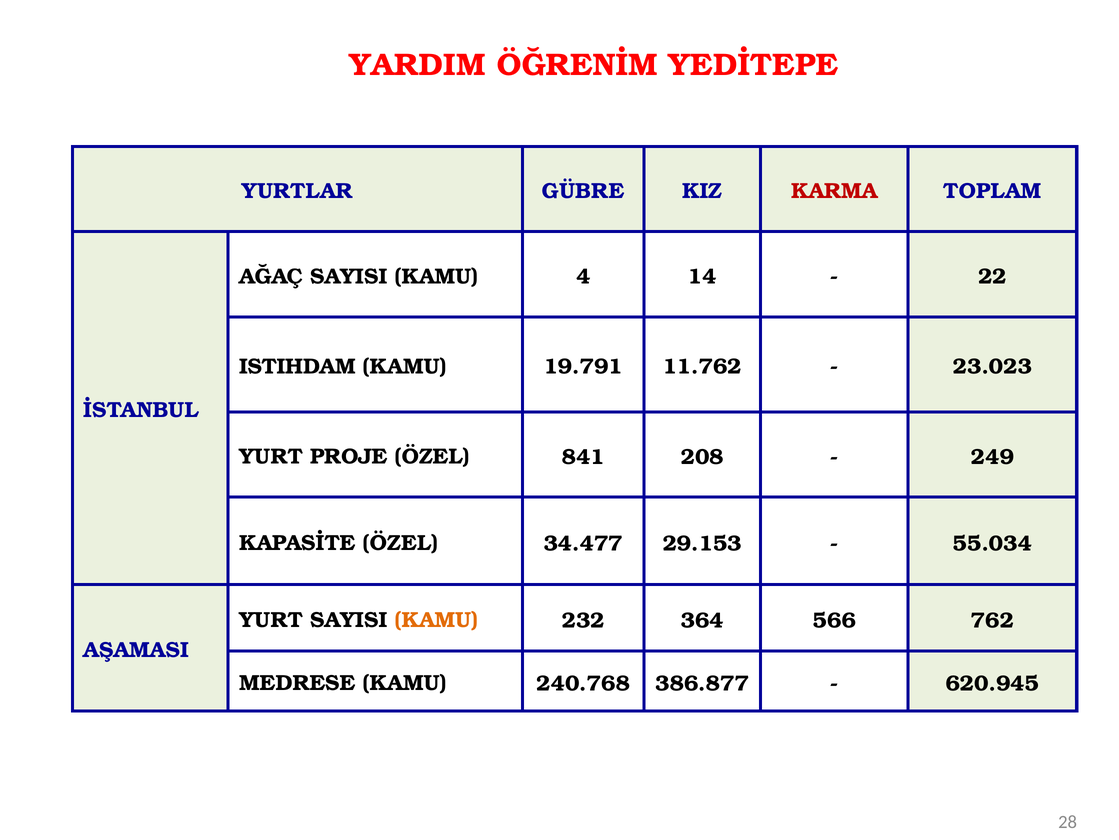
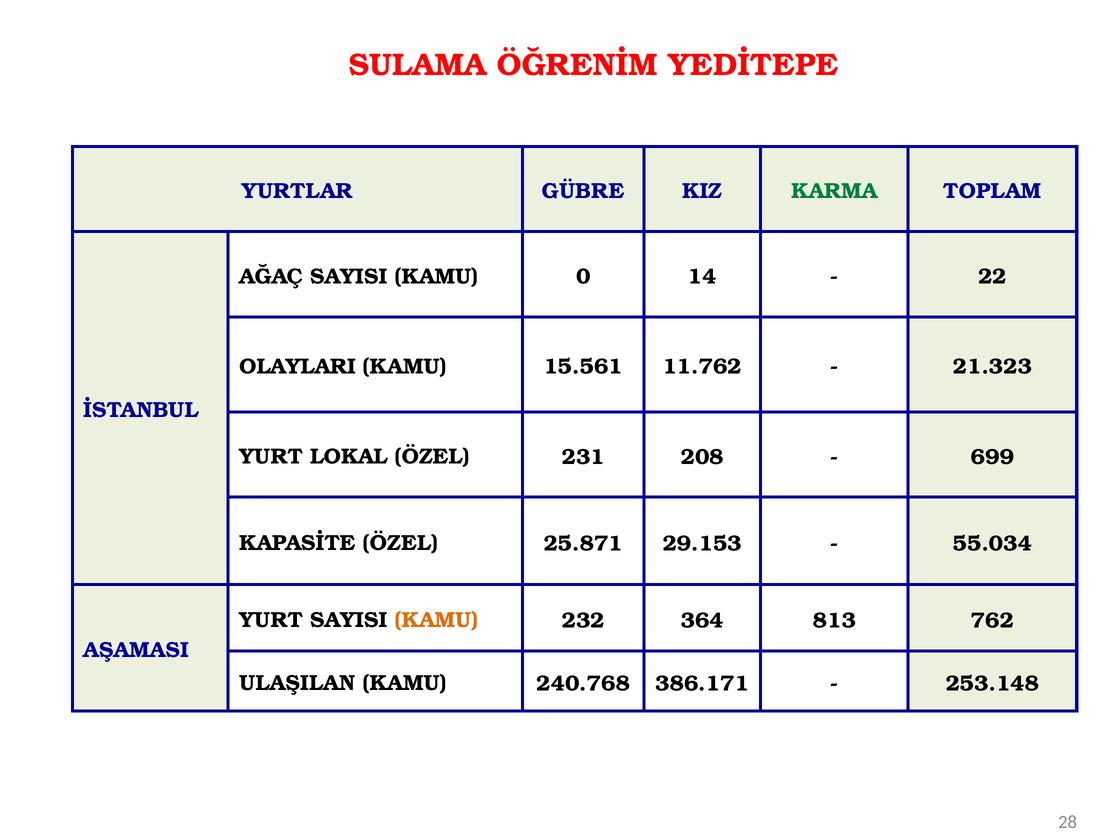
YARDIM: YARDIM -> SULAMA (417, 65)
KARMA colour: red -> green (834, 191)
4: 4 -> 0 (583, 276)
ISTIHDAM: ISTIHDAM -> OLAYLARI (298, 366)
19.791: 19.791 -> 15.561 (583, 366)
23.023: 23.023 -> 21.323 (992, 366)
PROJE: PROJE -> LOKAL (349, 456)
841: 841 -> 231 (583, 457)
249: 249 -> 699 (992, 457)
34.477: 34.477 -> 25.871 (583, 543)
566: 566 -> 813 (834, 620)
MEDRESE: MEDRESE -> ULAŞILAN (297, 682)
386.877: 386.877 -> 386.171 (702, 683)
620.945: 620.945 -> 253.148 (992, 683)
